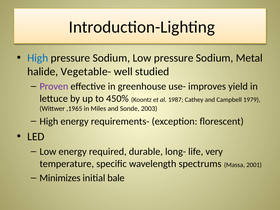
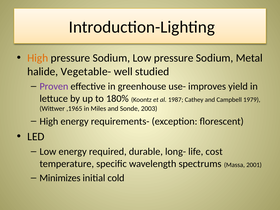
High colour: blue -> orange (38, 58)
450%: 450% -> 180% (117, 99)
very: very -> cost (214, 152)
bale: bale -> cold (116, 178)
